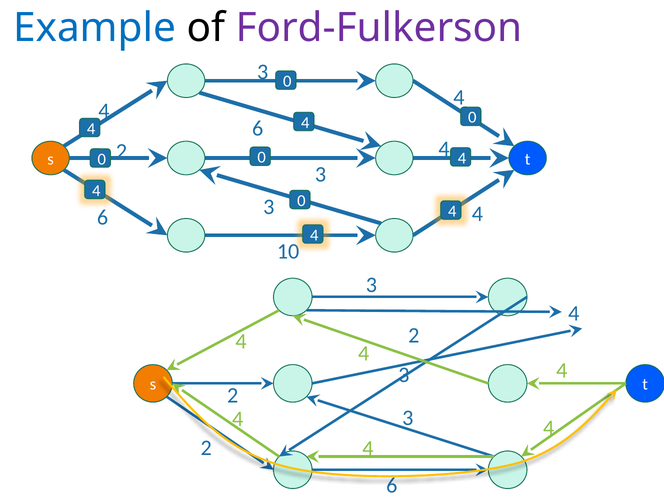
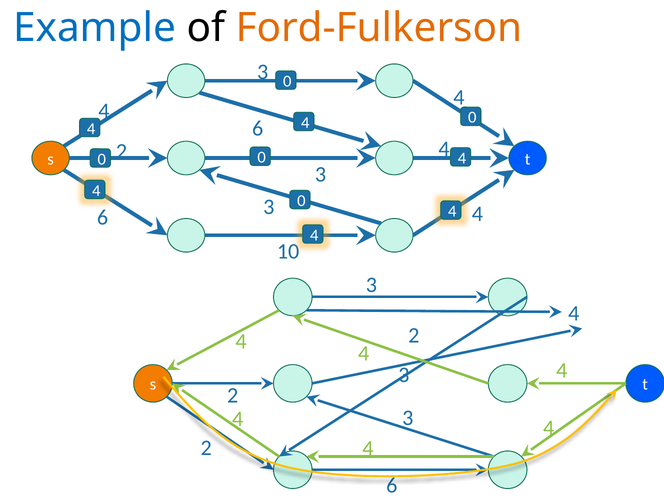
Ford-Fulkerson colour: purple -> orange (379, 28)
